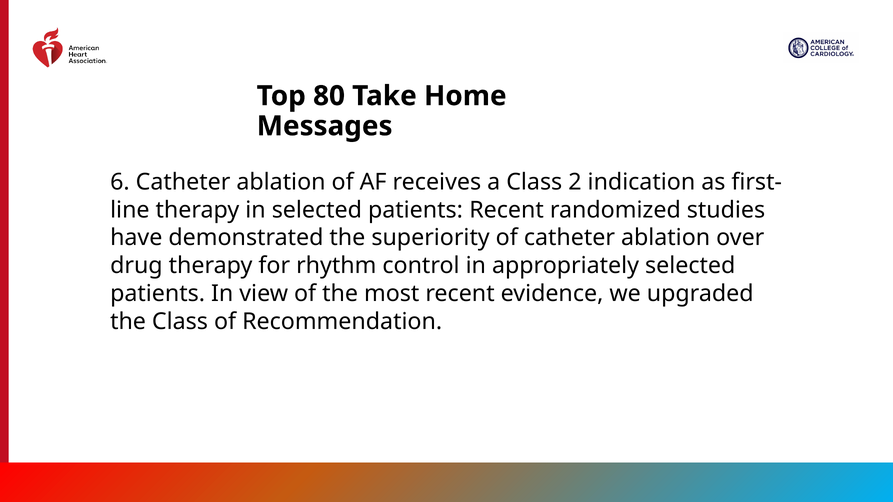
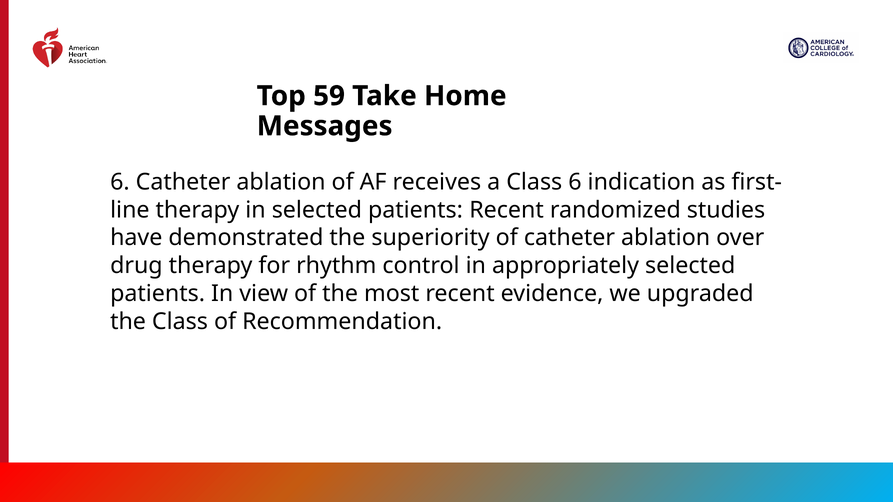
80: 80 -> 59 (329, 96)
Class 2: 2 -> 6 (575, 182)
